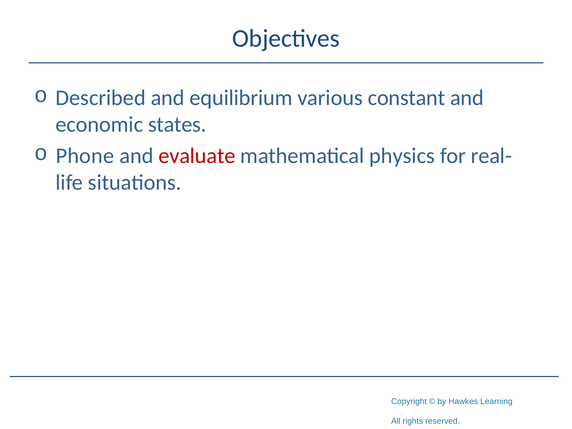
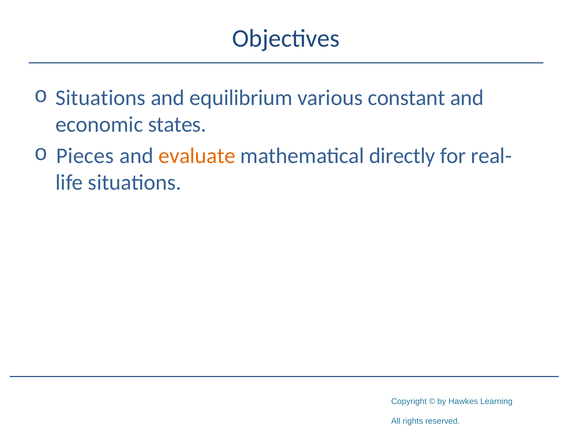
Described: Described -> Situations (101, 98)
Phone: Phone -> Pieces (85, 156)
evaluate colour: red -> orange (197, 156)
physics: physics -> directly (402, 156)
